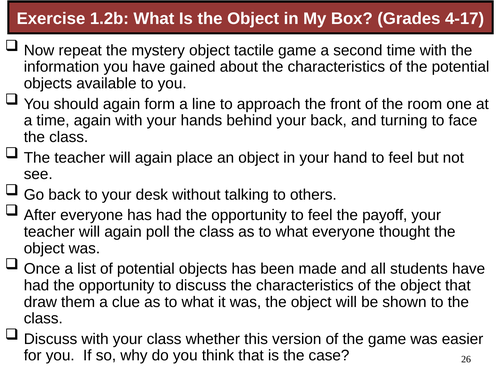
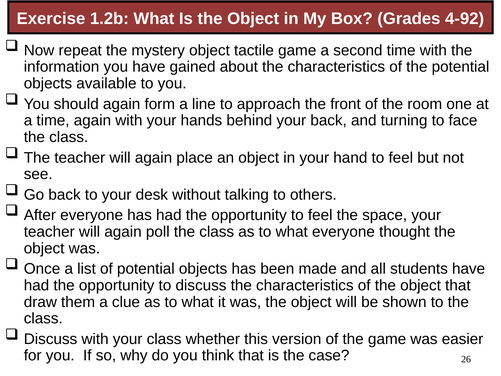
4-17: 4-17 -> 4-92 (465, 19)
payoff: payoff -> space (385, 215)
